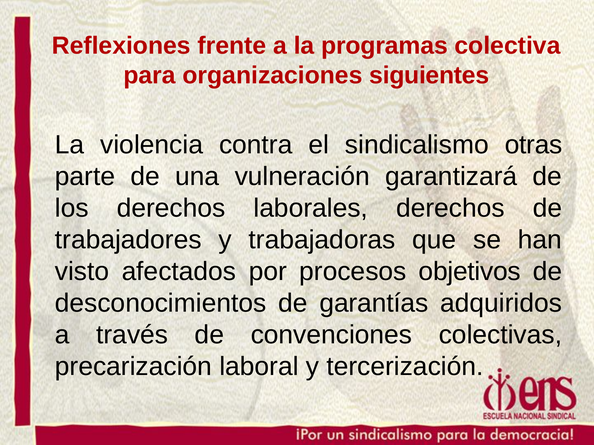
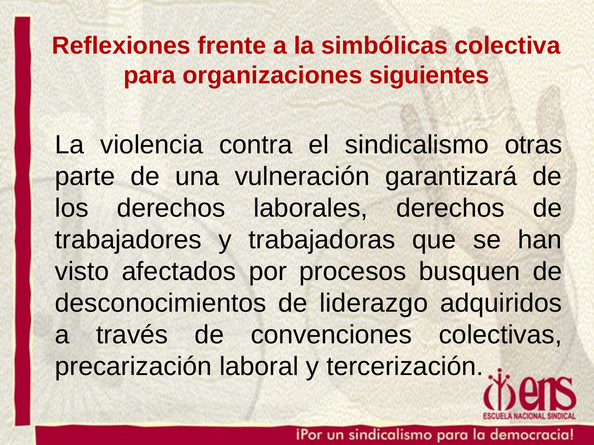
programas: programas -> simbólicas (385, 46)
objetivos: objetivos -> busquen (470, 272)
garantías: garantías -> liderazgo (374, 304)
